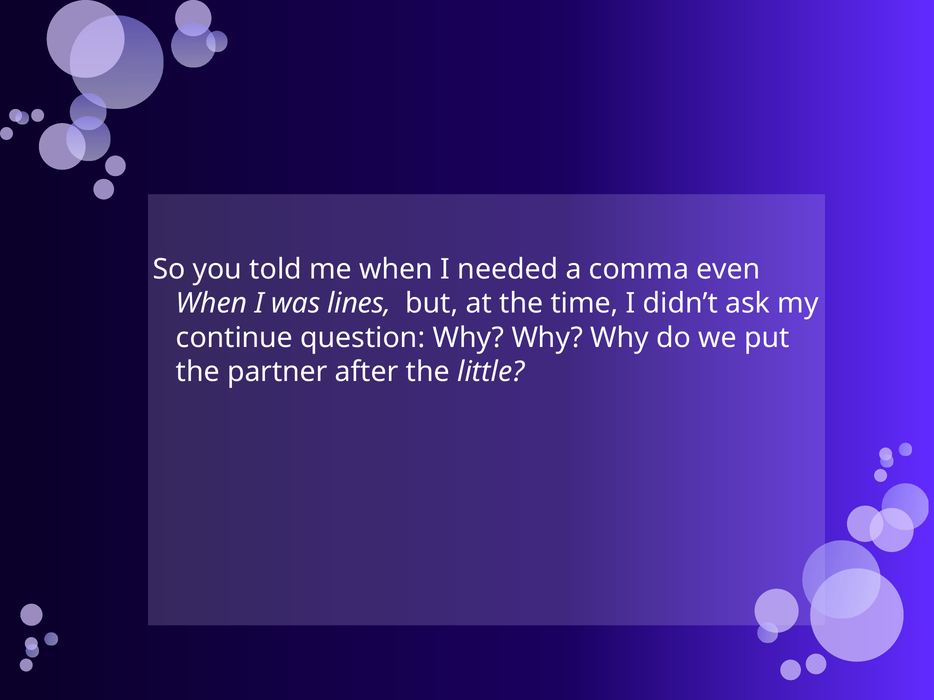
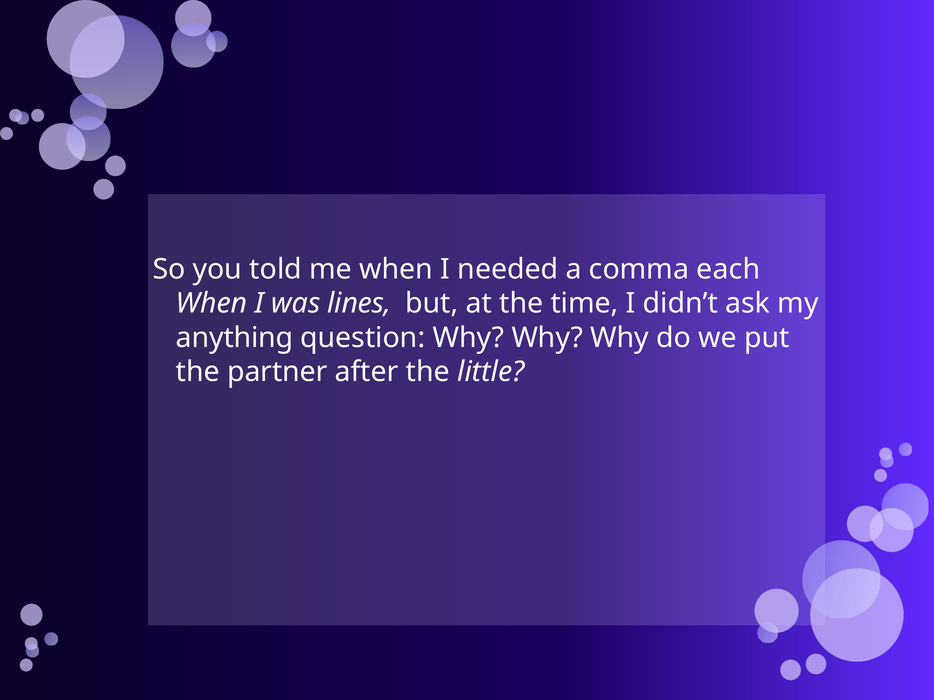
even: even -> each (728, 269)
continue: continue -> anything (235, 338)
